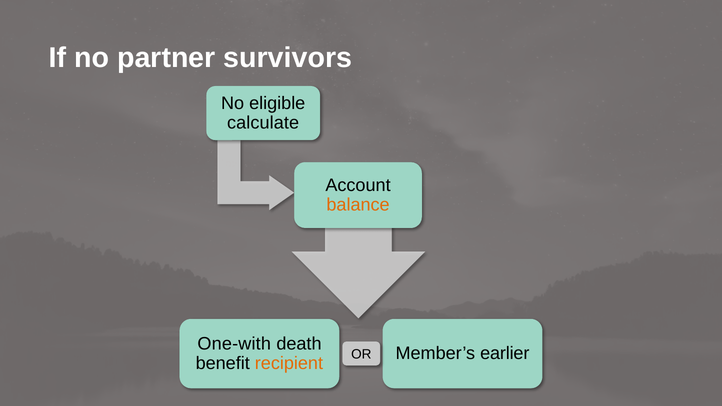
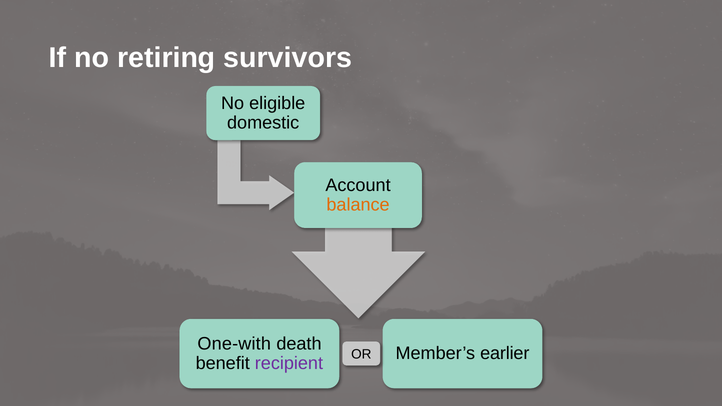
partner: partner -> retiring (166, 58)
calculate: calculate -> domestic (263, 123)
recipient colour: orange -> purple (289, 363)
